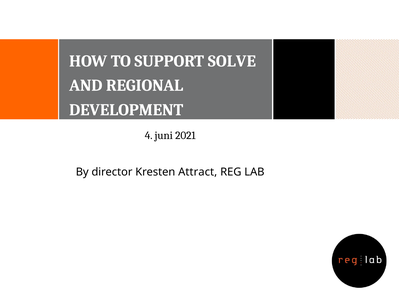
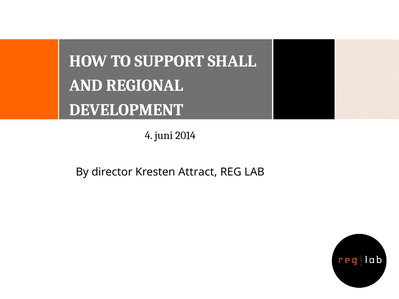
SOLVE: SOLVE -> SHALL (232, 61)
2021: 2021 -> 2014 (185, 136)
